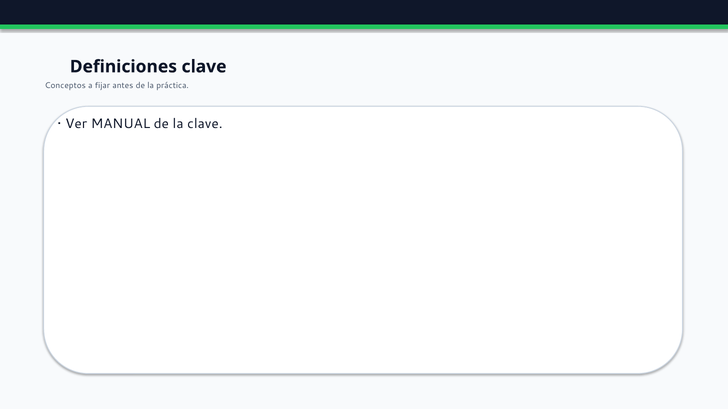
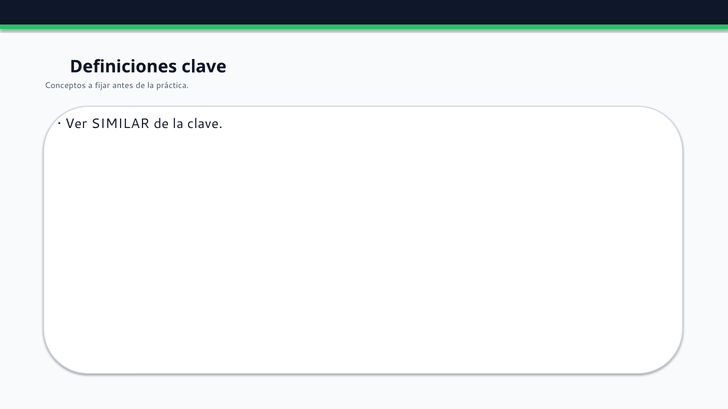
MANUAL: MANUAL -> SIMILAR (120, 124)
